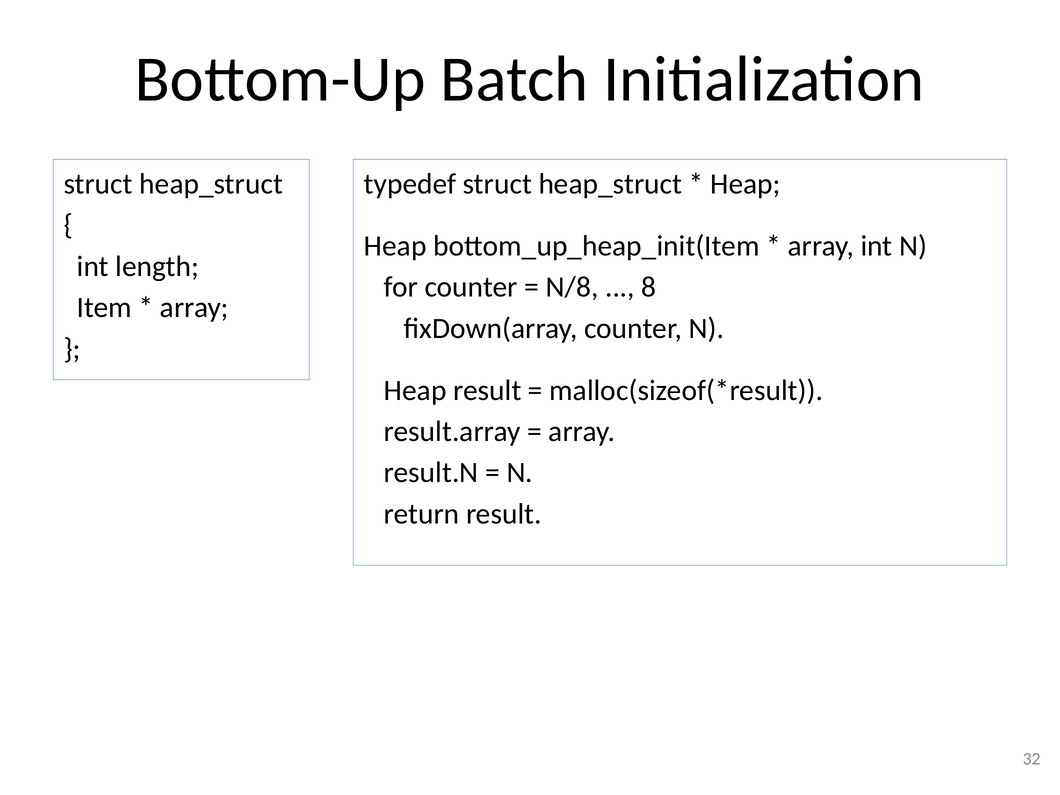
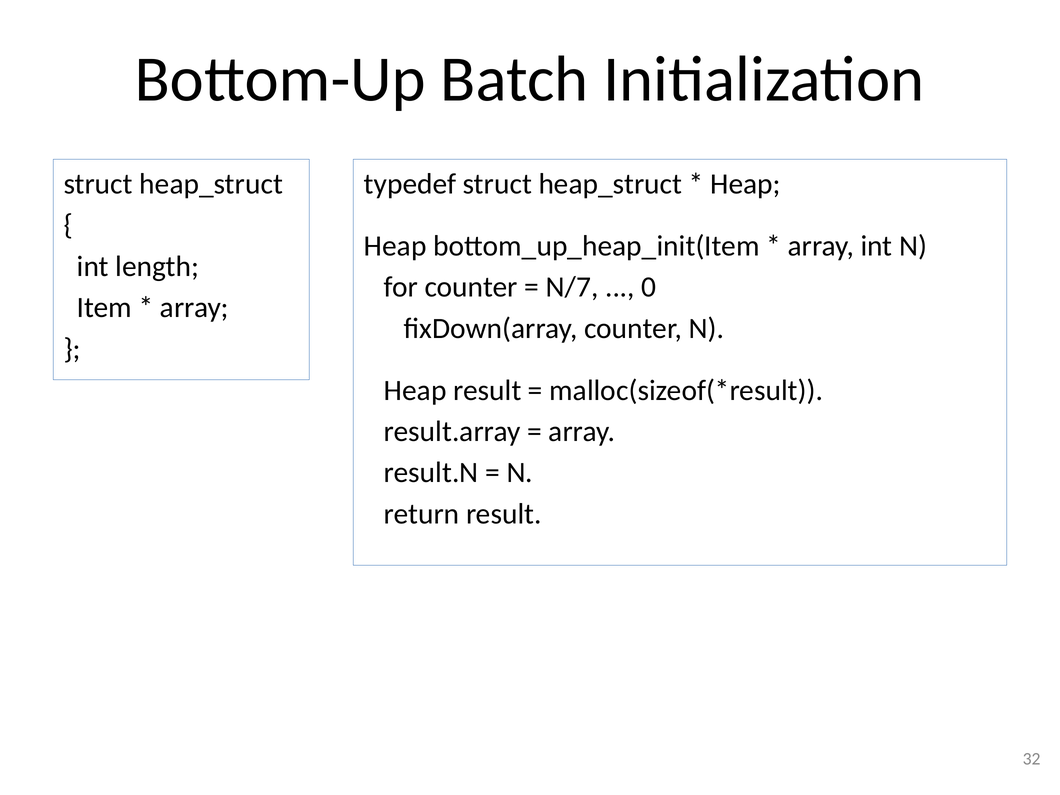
N/8: N/8 -> N/7 (572, 287)
8: 8 -> 0 (649, 287)
